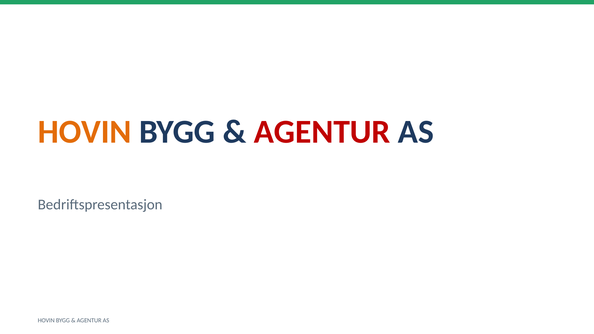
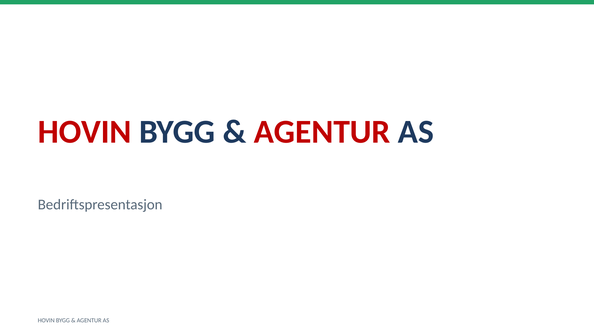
HOVIN colour: orange -> red (85, 132)
